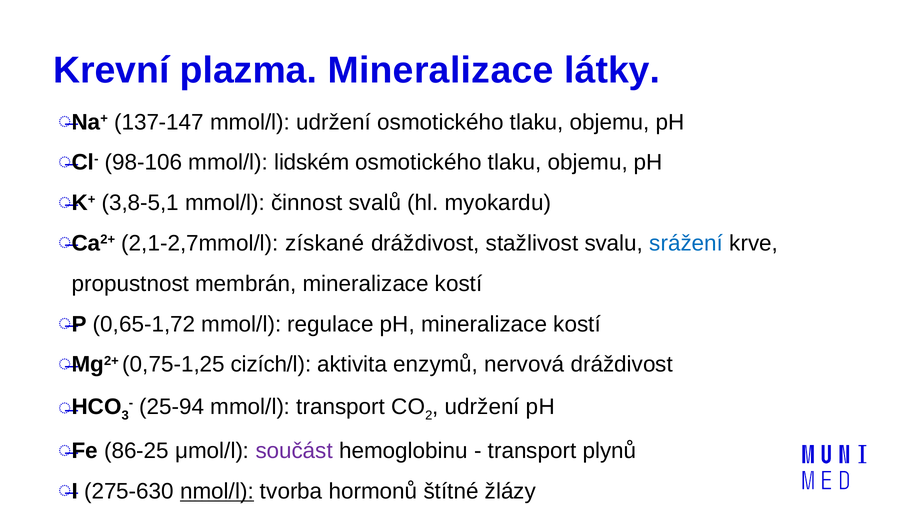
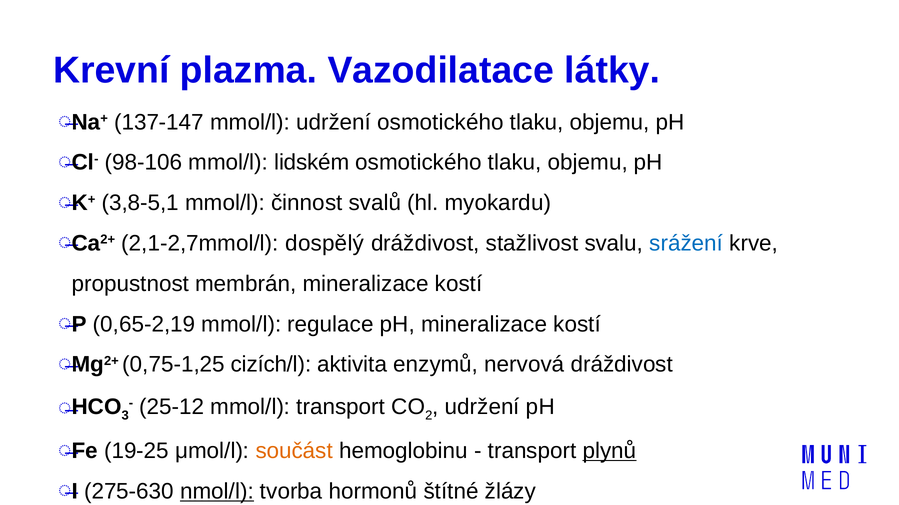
plazma Mineralizace: Mineralizace -> Vazodilatace (441, 71)
získané: získané -> dospělý (325, 244)
0,65-1,72: 0,65-1,72 -> 0,65-2,19 (144, 325)
25-94: 25-94 -> 25-12 (172, 407)
86-25: 86-25 -> 19-25 (136, 451)
součást colour: purple -> orange (294, 451)
plynů underline: none -> present (610, 451)
